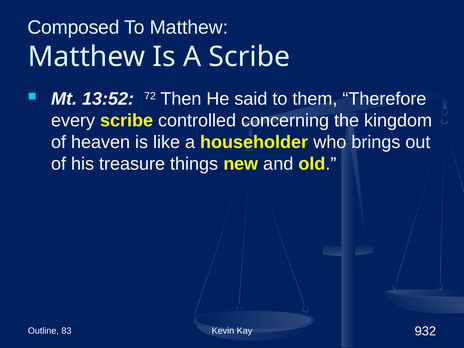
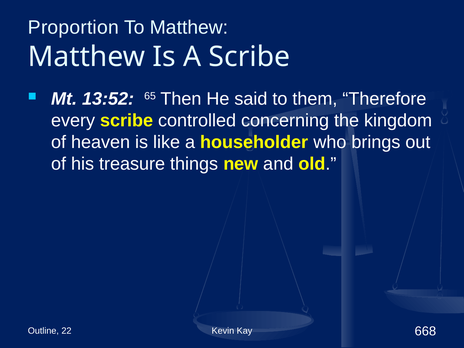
Composed: Composed -> Proportion (73, 27)
72: 72 -> 65 (150, 96)
83: 83 -> 22 (66, 331)
932: 932 -> 668 (425, 331)
